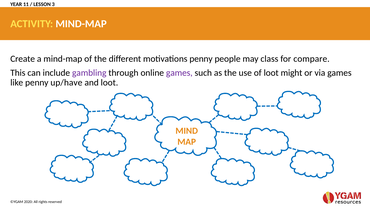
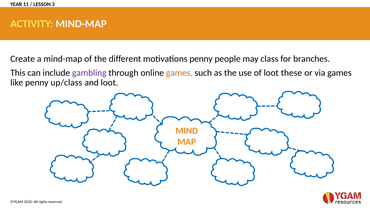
compare: compare -> branches (312, 59)
games colour: purple -> orange (179, 73)
might: might -> these (291, 73)
up/have: up/have -> up/class (66, 83)
